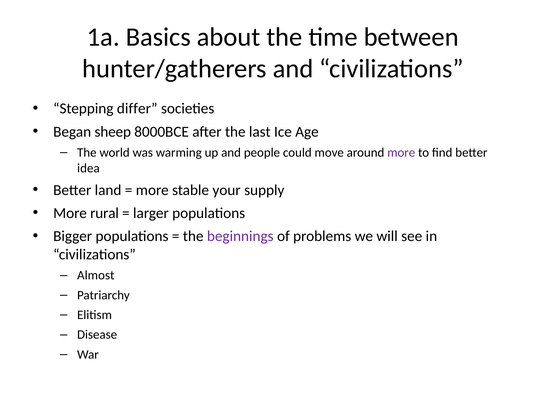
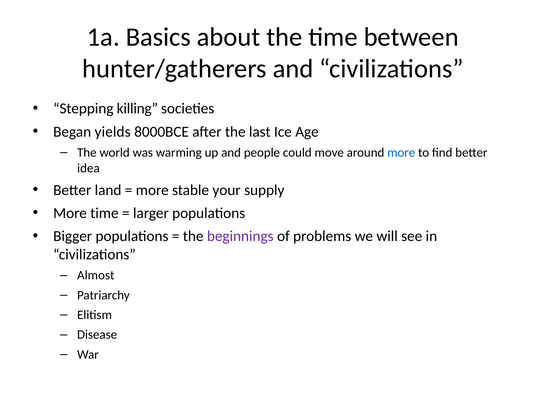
differ: differ -> killing (137, 108)
sheep: sheep -> yields (113, 132)
more colour: purple -> blue (401, 152)
More rural: rural -> time (104, 213)
